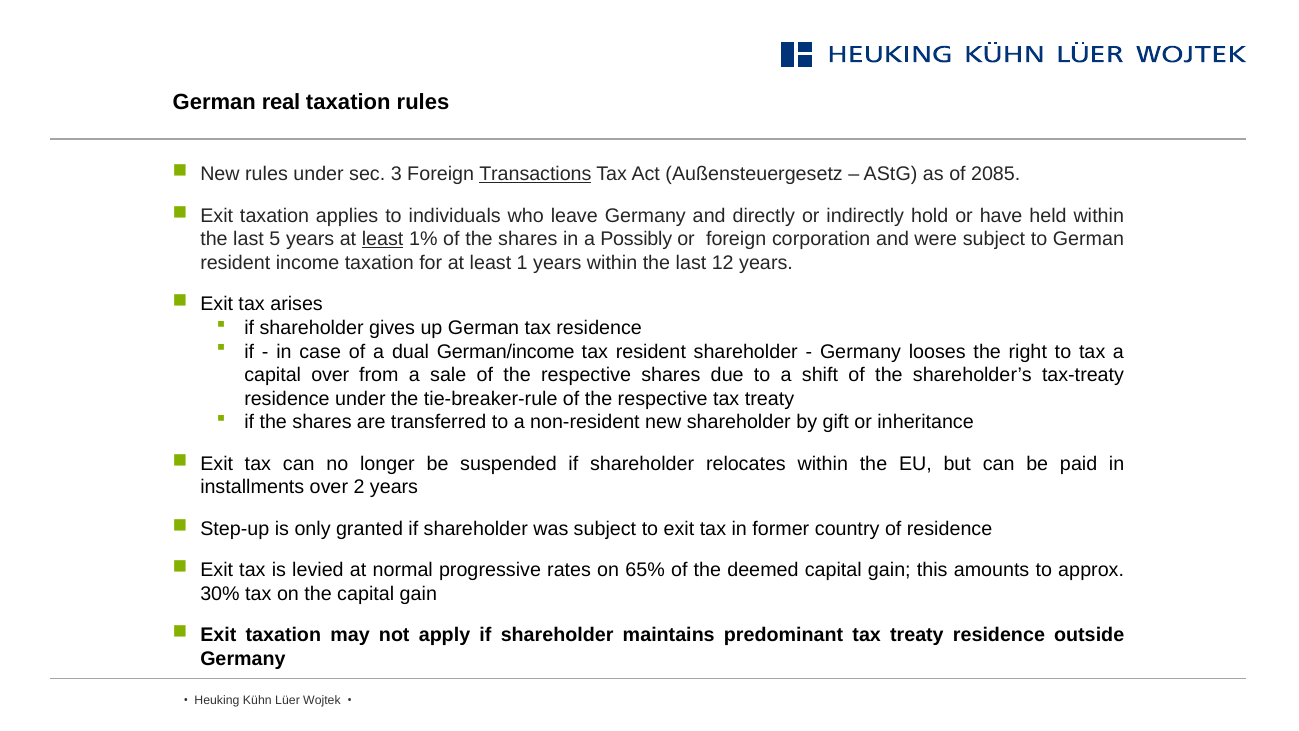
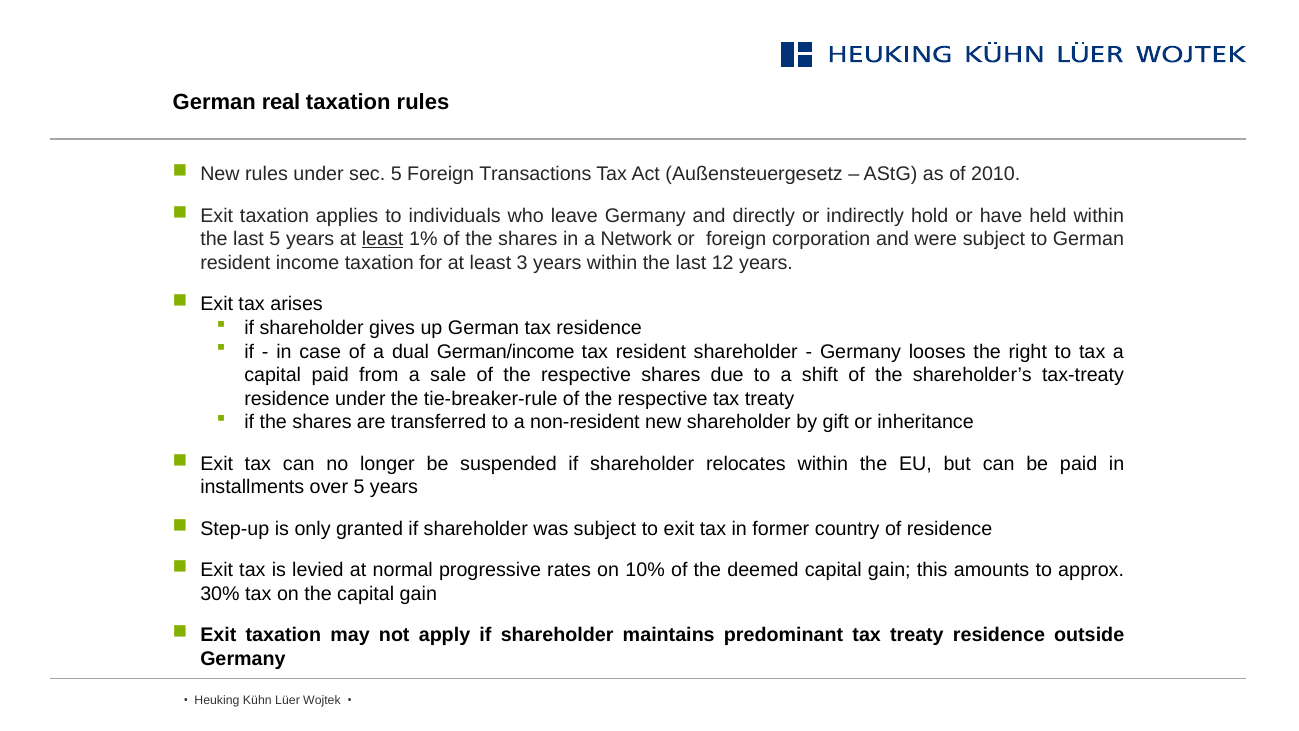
sec 3: 3 -> 5 (396, 174)
Transactions underline: present -> none (535, 174)
2085: 2085 -> 2010 (996, 174)
Possibly: Possibly -> Network (636, 239)
1: 1 -> 3 (522, 263)
capital over: over -> paid (330, 375)
over 2: 2 -> 5 (359, 487)
65%: 65% -> 10% (645, 570)
